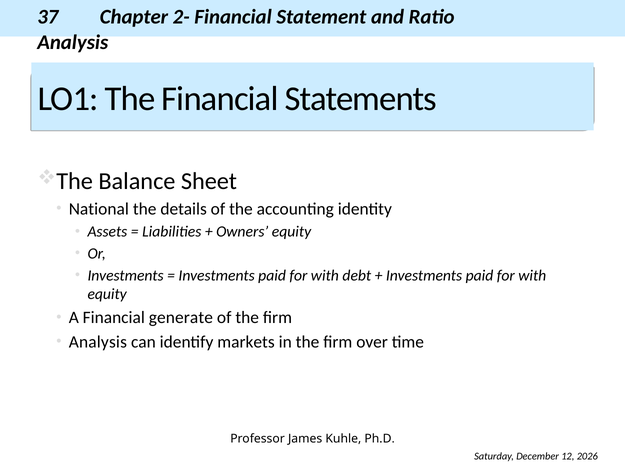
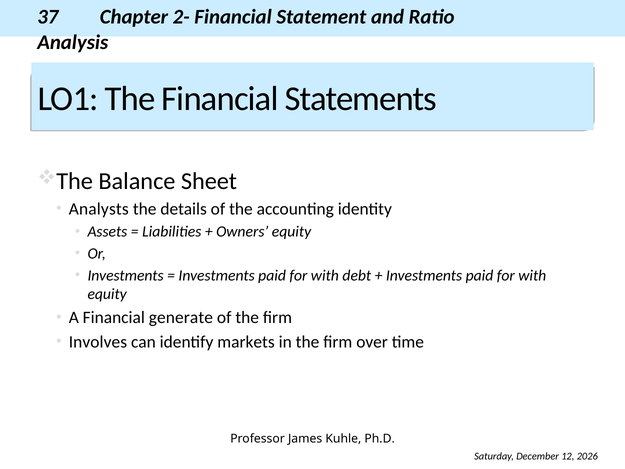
National: National -> Analysts (99, 209)
Analysis: Analysis -> Involves (98, 342)
